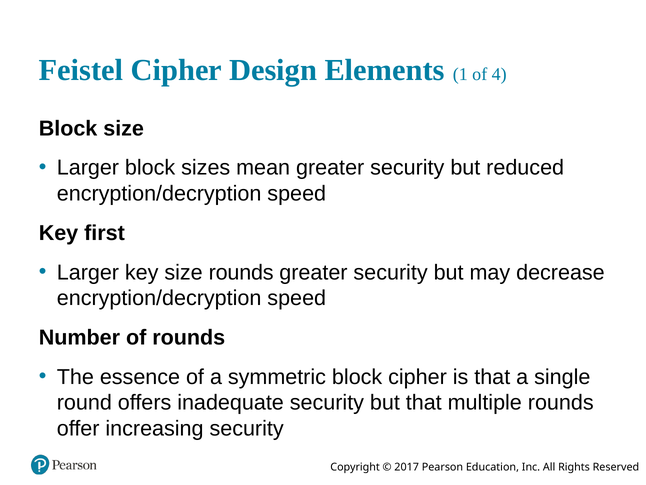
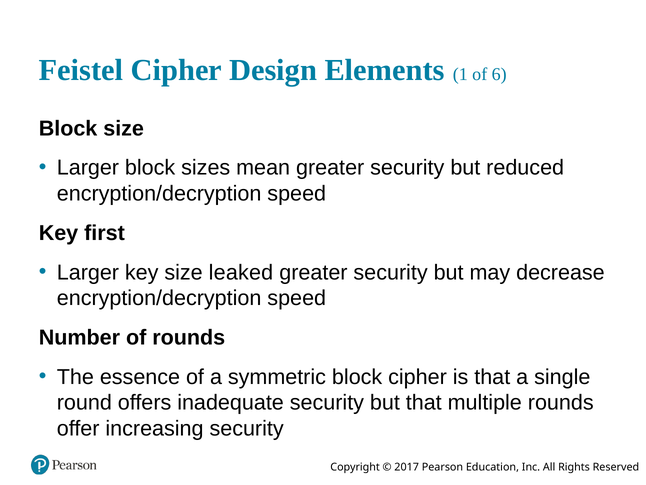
4: 4 -> 6 (499, 74)
size rounds: rounds -> leaked (241, 272)
